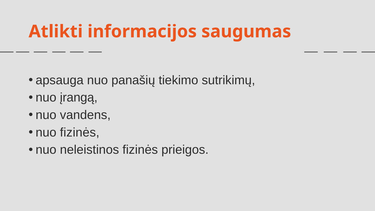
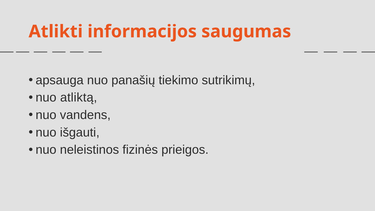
įrangą: įrangą -> atliktą (79, 98)
nuo fizinės: fizinės -> išgauti (80, 132)
